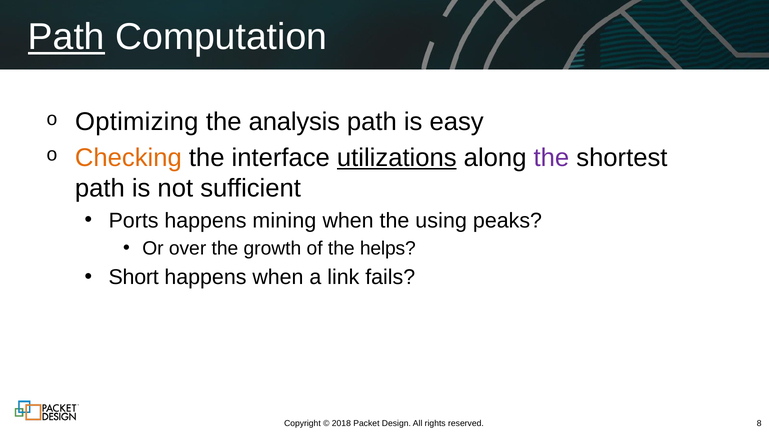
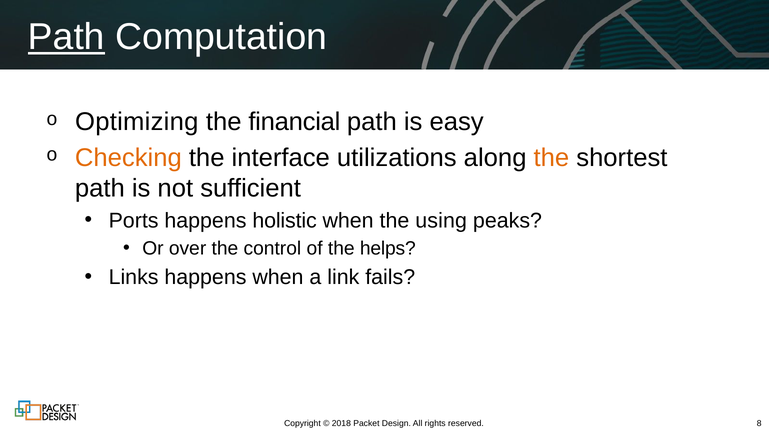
analysis: analysis -> financial (294, 122)
utilizations underline: present -> none (397, 158)
the colour: purple -> orange (551, 158)
mining: mining -> holistic (285, 221)
growth: growth -> control (272, 249)
Short: Short -> Links (134, 278)
